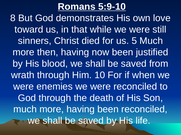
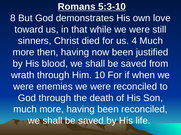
5:9-10: 5:9-10 -> 5:3-10 (112, 7)
5: 5 -> 4 (134, 41)
